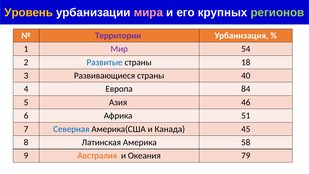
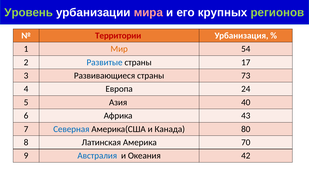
Уровень colour: yellow -> light green (29, 12)
Территории colour: purple -> red (118, 36)
Мир colour: purple -> orange (119, 49)
18: 18 -> 17 (246, 62)
40: 40 -> 73 (246, 76)
84: 84 -> 24 (246, 89)
46: 46 -> 40 (246, 102)
51: 51 -> 43 (246, 116)
45: 45 -> 80 (246, 129)
58: 58 -> 70 (246, 142)
Австралия colour: orange -> blue (97, 156)
79: 79 -> 42 (246, 156)
